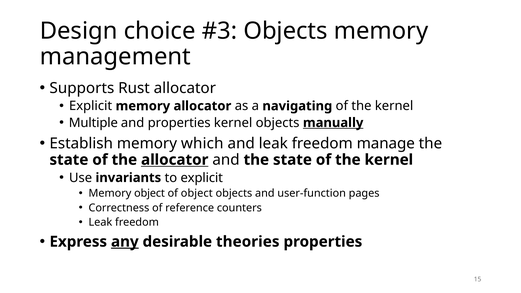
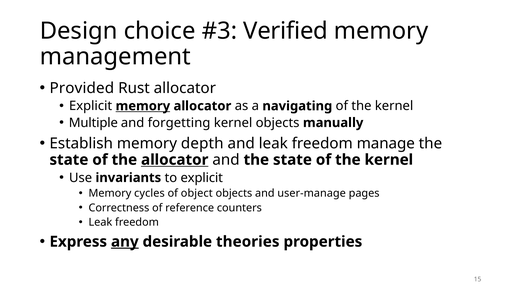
Objects: Objects -> Verified (286, 31)
Supports: Supports -> Provided (82, 88)
memory underline: none -> present (143, 106)
and properties: properties -> forgetting (179, 123)
manually underline: present -> none (333, 123)
which: which -> depth (202, 143)
Memory object: object -> cycles (149, 193)
user-function: user-function -> user-manage (312, 193)
